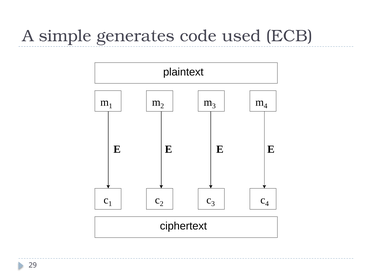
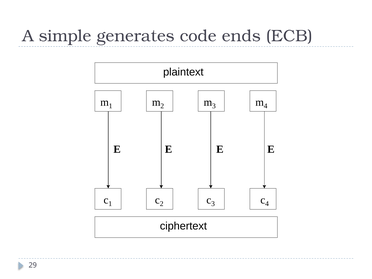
used: used -> ends (241, 36)
